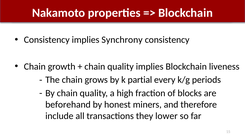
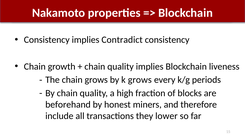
Synchrony: Synchrony -> Contradict (122, 40)
k partial: partial -> grows (140, 80)
